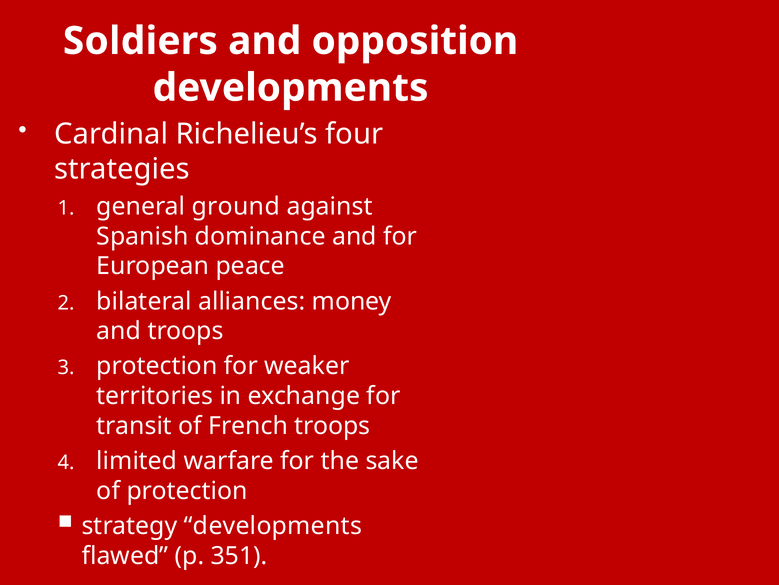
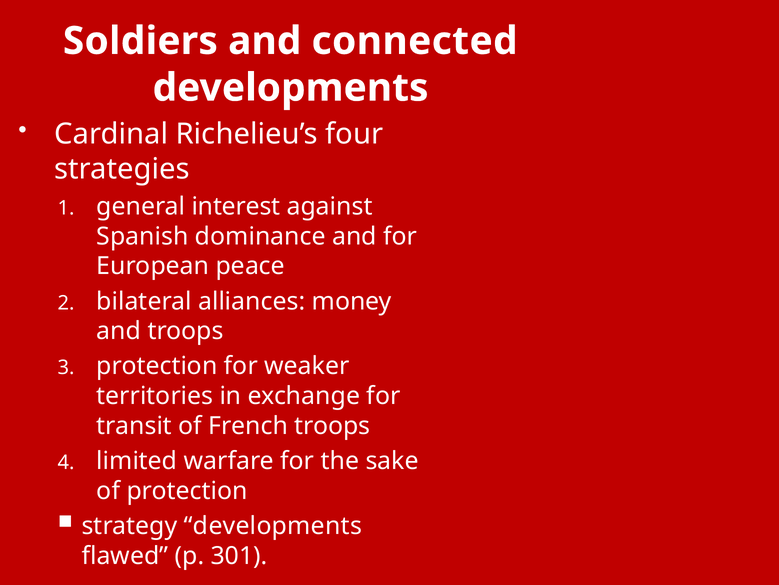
opposition: opposition -> connected (415, 41)
ground: ground -> interest (236, 206)
351: 351 -> 301 (239, 555)
